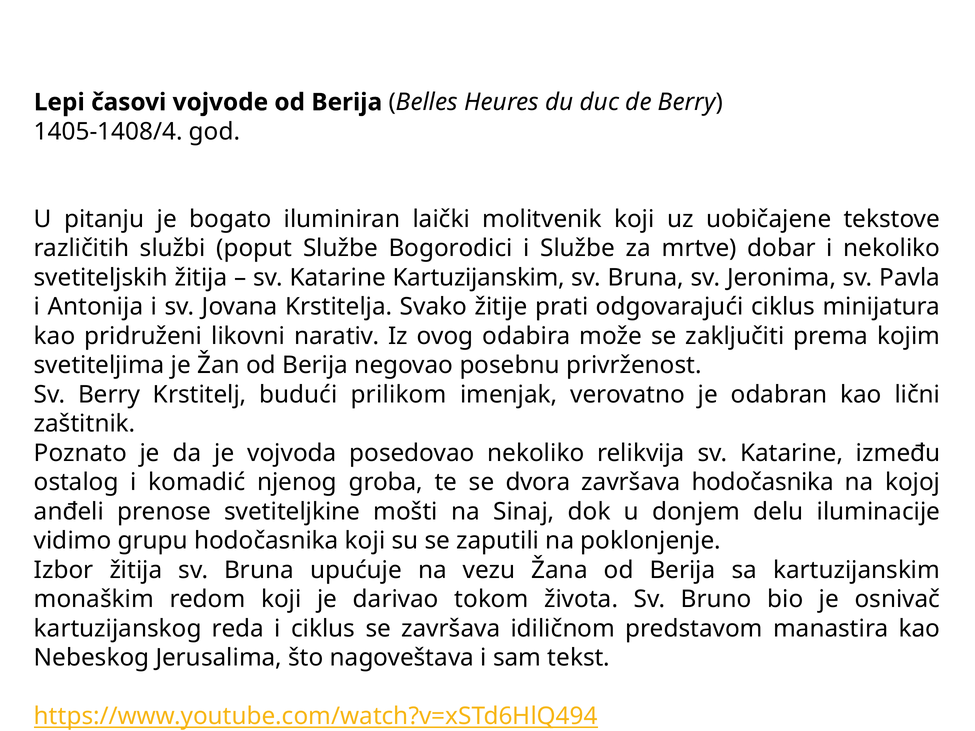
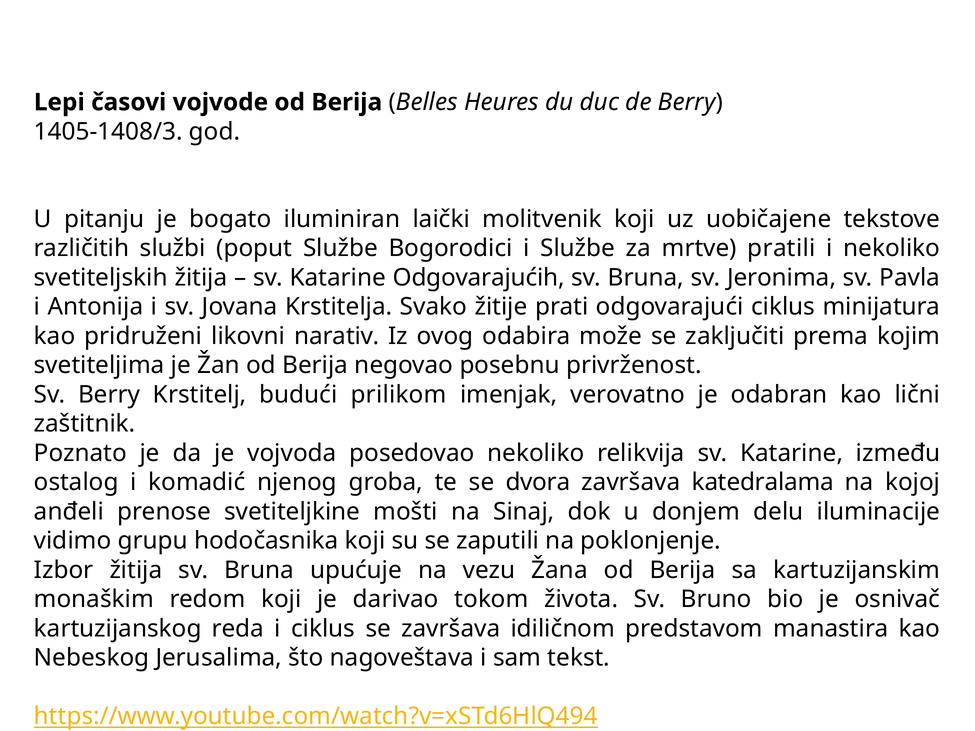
1405-1408/4: 1405-1408/4 -> 1405-1408/3 (108, 132)
dobar: dobar -> pratili (781, 249)
Katarine Kartuzijanskim: Kartuzijanskim -> Odgovarajućih (479, 278)
završava hodočasnika: hodočasnika -> katedralama (763, 483)
